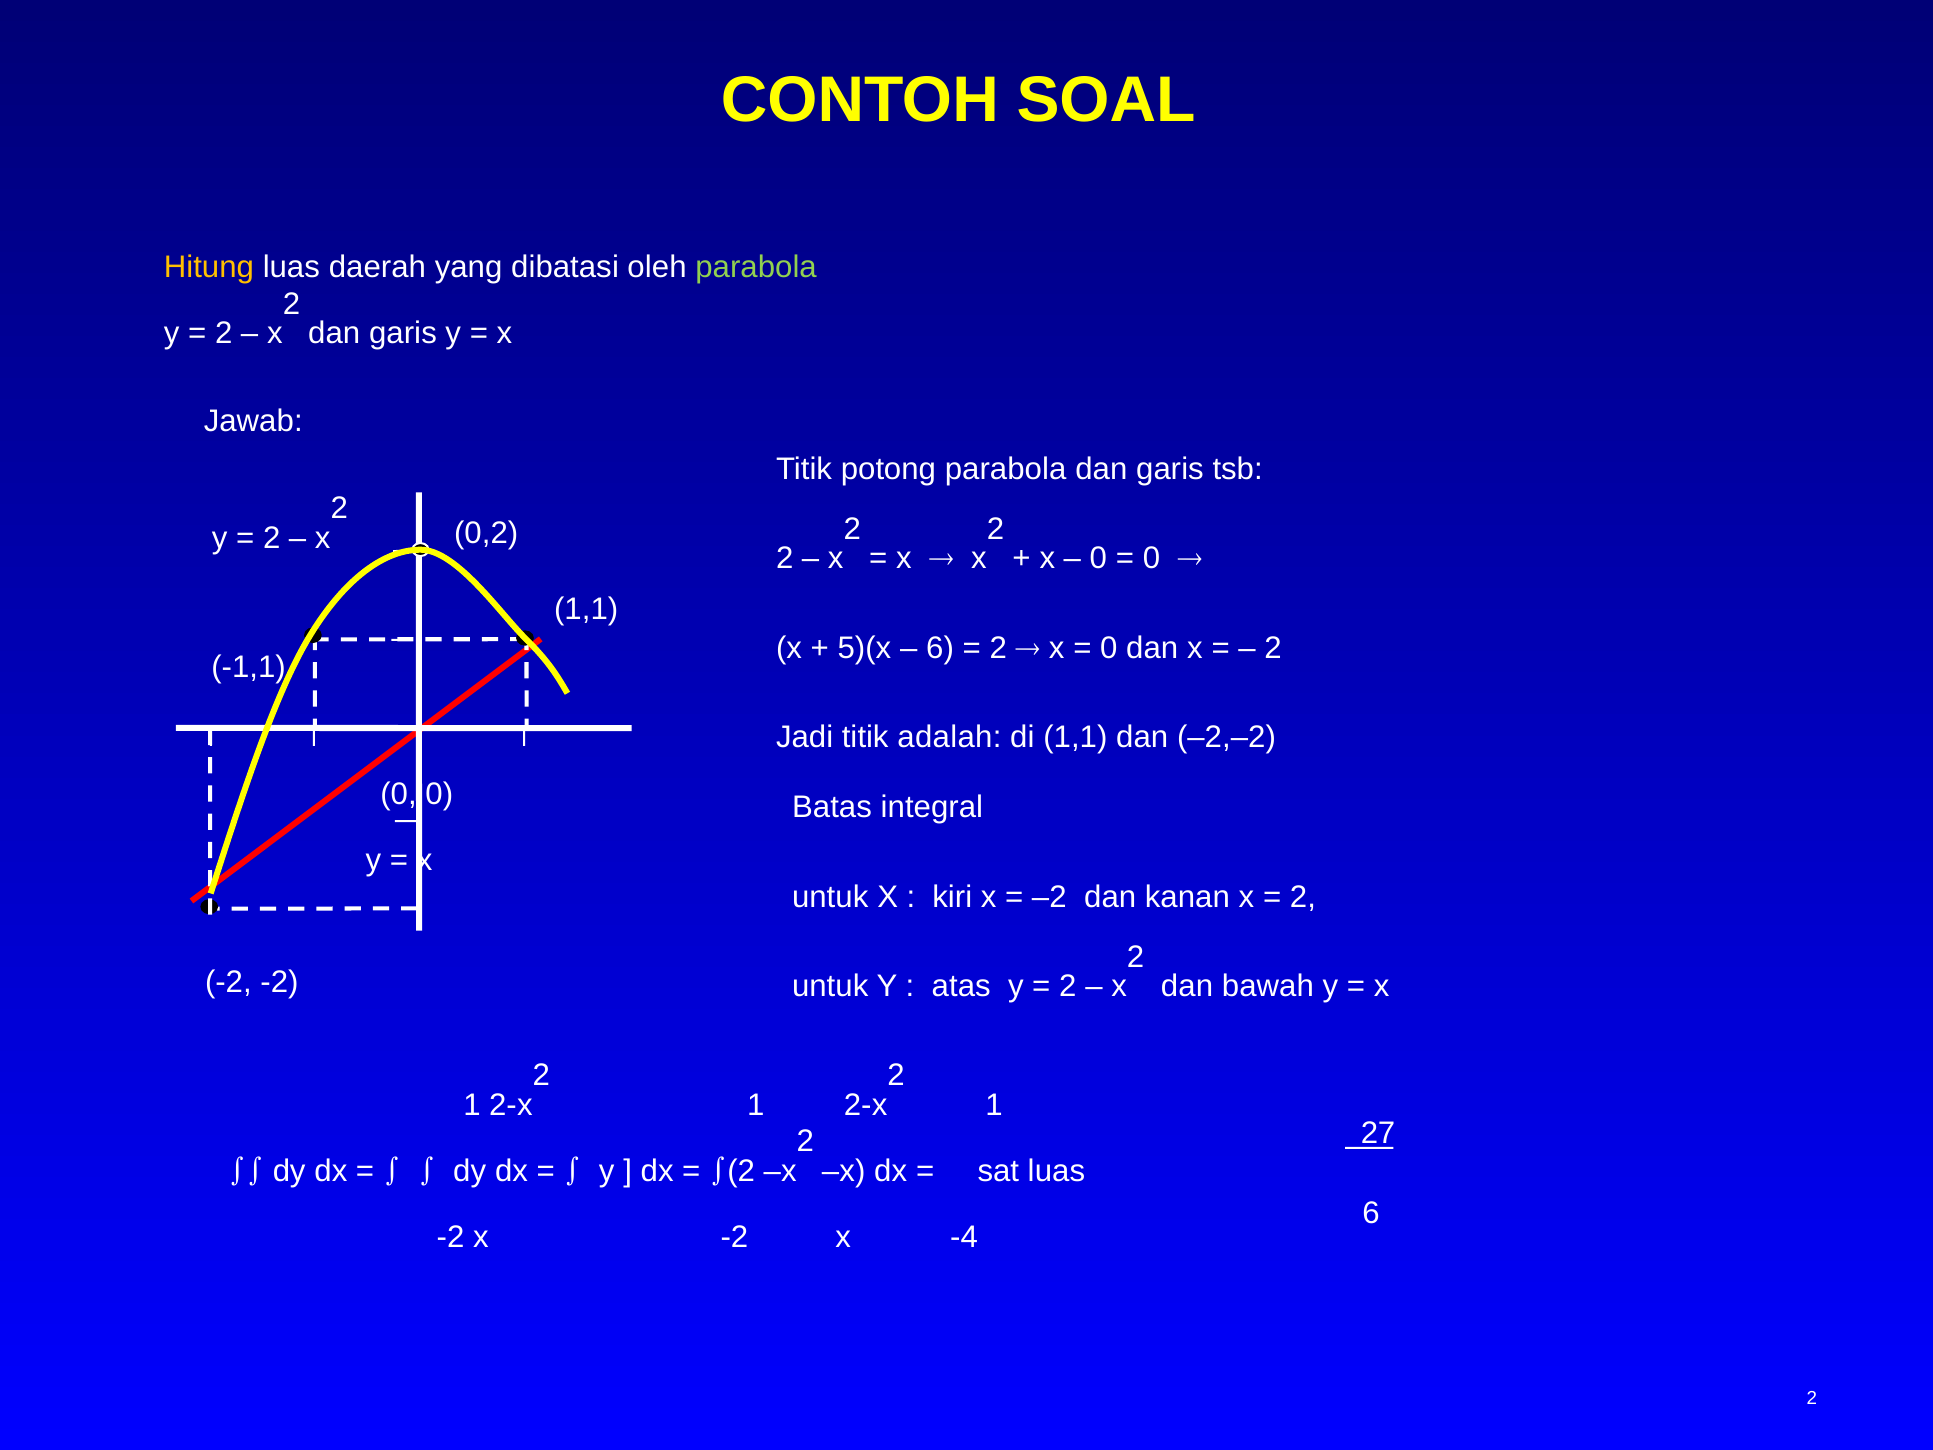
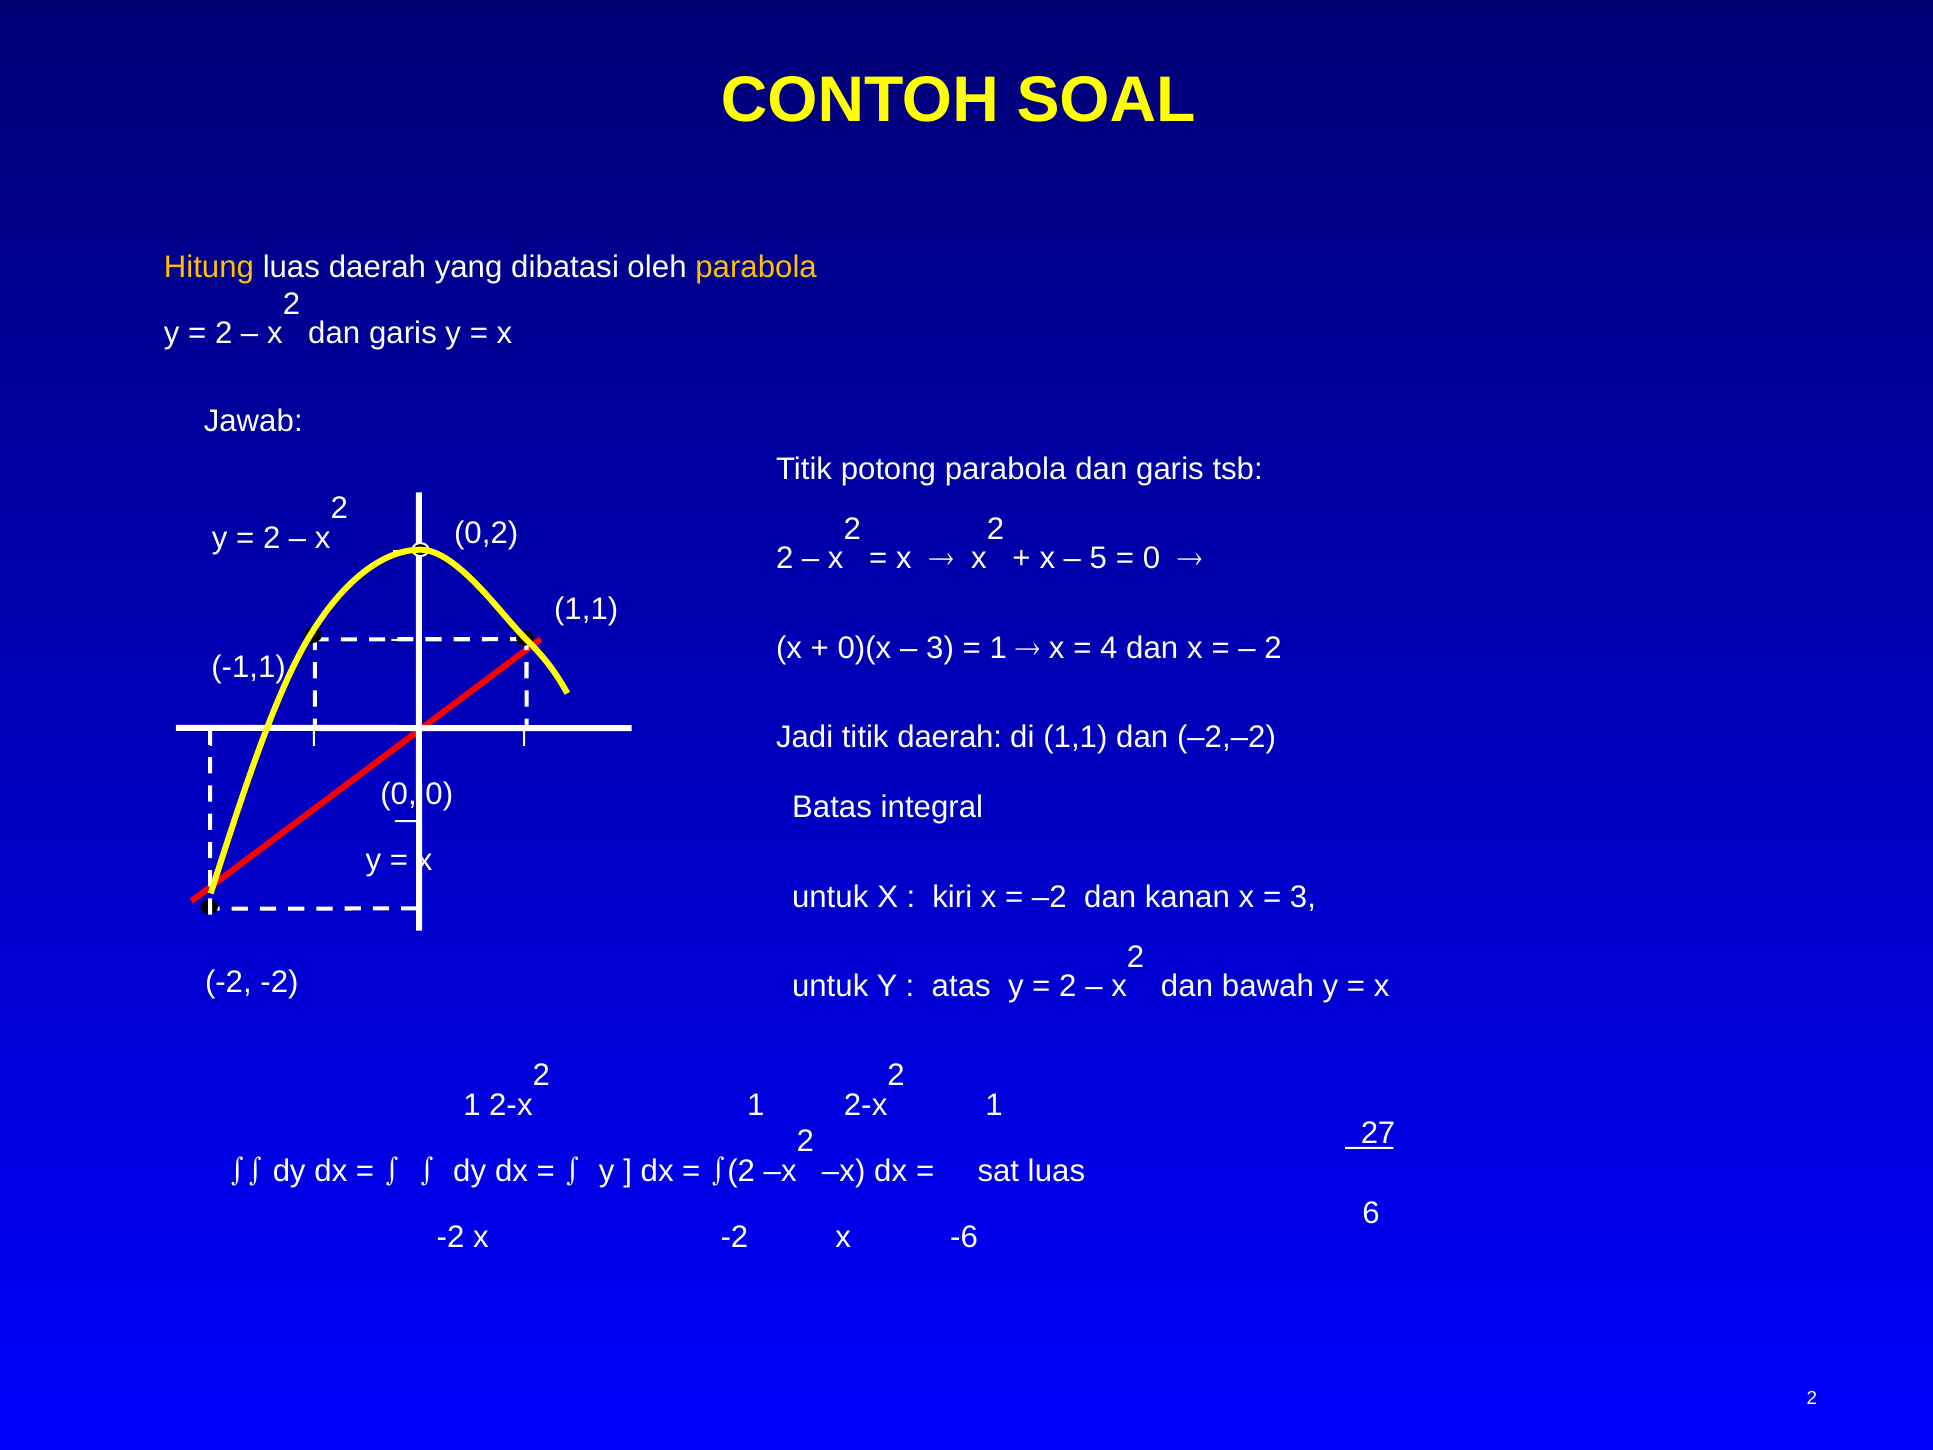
parabola colour: light green -> yellow (756, 268)
0: 0 -> 5 (1098, 558)
5)(x: 5)(x -> 0)(x (864, 648)
6: 6 -> 3 (940, 648)
2: 2 -> 1 (998, 648)
0: 0 -> 4 (1109, 648)
titik adalah: adalah -> daerah (950, 737)
2: 2 -> 3 (1303, 897)
-4: -4 -> -6 (964, 1237)
